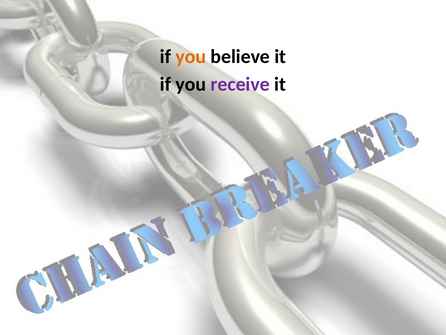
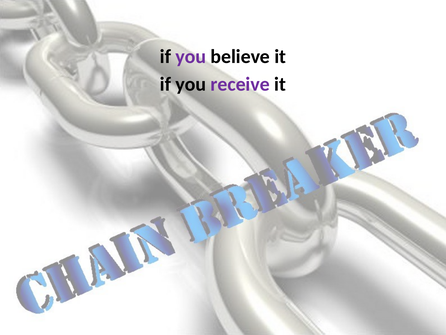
you colour: orange -> purple (191, 56)
